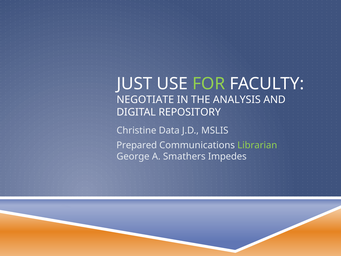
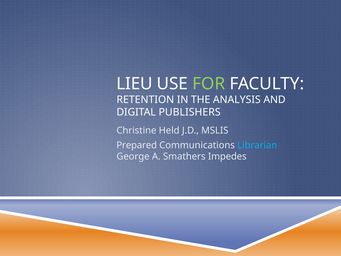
JUST: JUST -> LIEU (134, 84)
NEGOTIATE: NEGOTIATE -> RETENTION (145, 100)
REPOSITORY: REPOSITORY -> PUBLISHERS (190, 112)
Data: Data -> Held (169, 130)
Librarian colour: light green -> light blue (257, 145)
